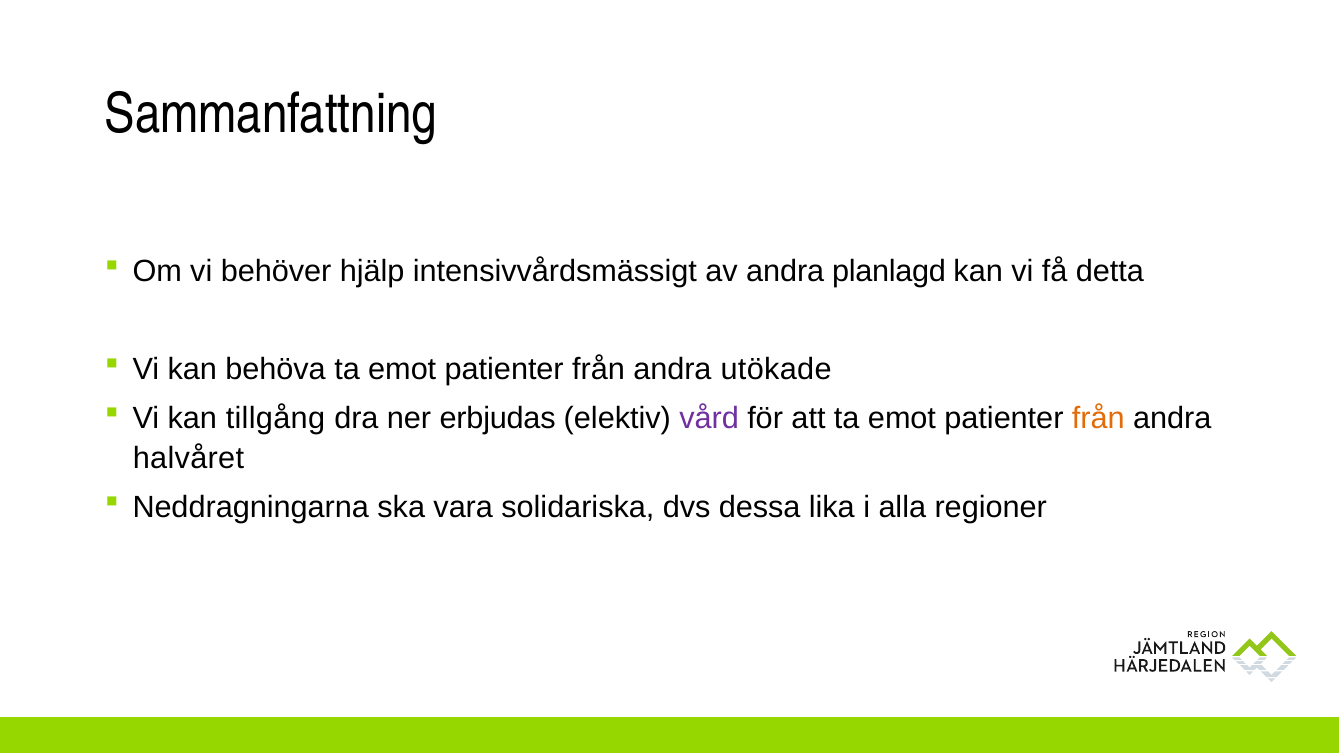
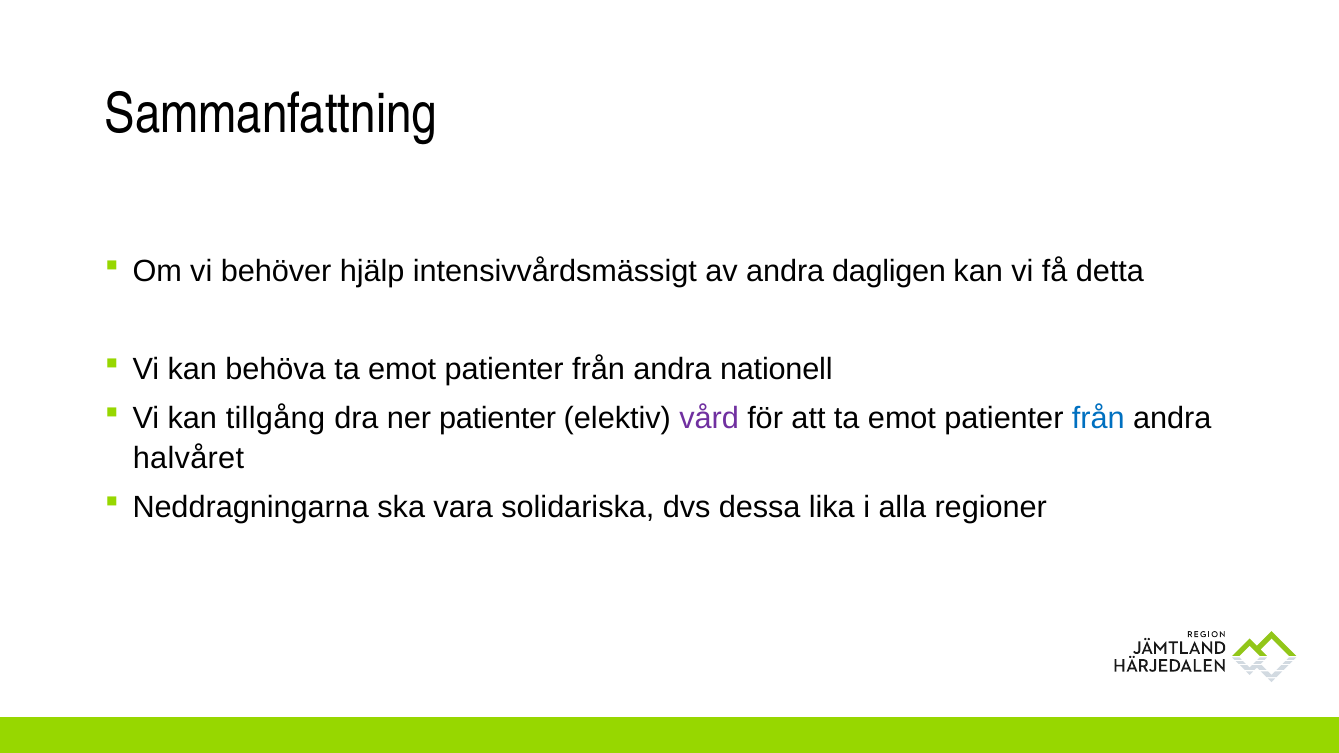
planlagd: planlagd -> dagligen (889, 272)
utökade: utökade -> nationell (776, 369)
ner erbjudas: erbjudas -> patienter (498, 418)
från colour: orange -> blue (1098, 418)
